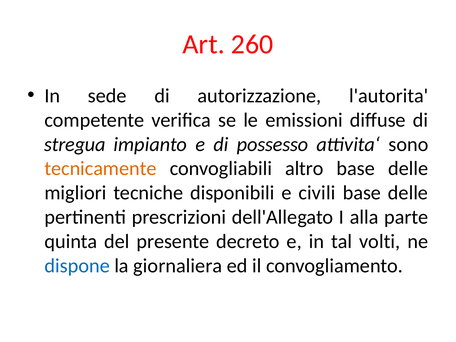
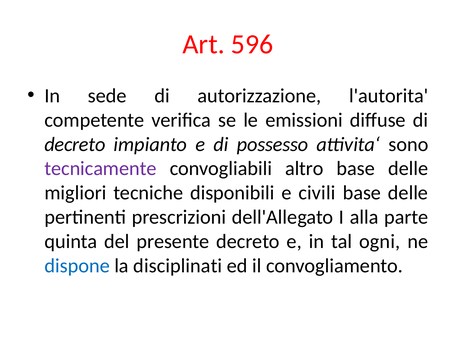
260: 260 -> 596 (252, 44)
stregua: stregua -> decreto (75, 144)
tecnicamente colour: orange -> purple (100, 169)
volti: volti -> ogni (380, 242)
giornaliera: giornaliera -> disciplinati (178, 266)
